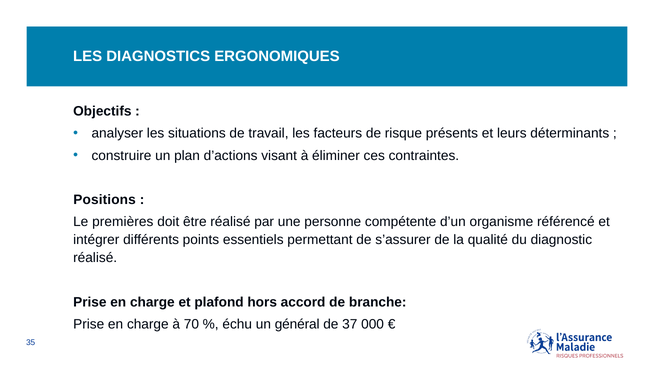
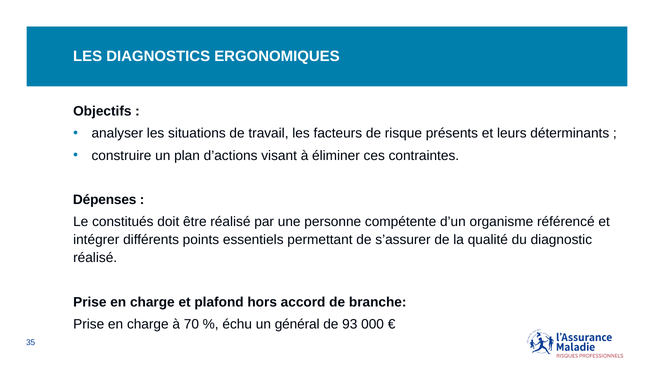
Positions: Positions -> Dépenses (105, 200)
premières: premières -> constitués (123, 222)
37: 37 -> 93 (350, 324)
